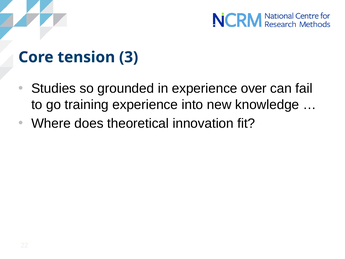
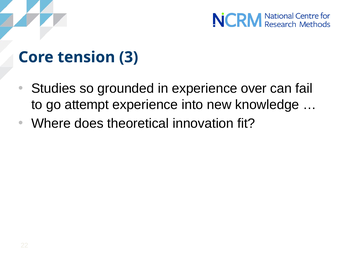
training: training -> attempt (87, 105)
